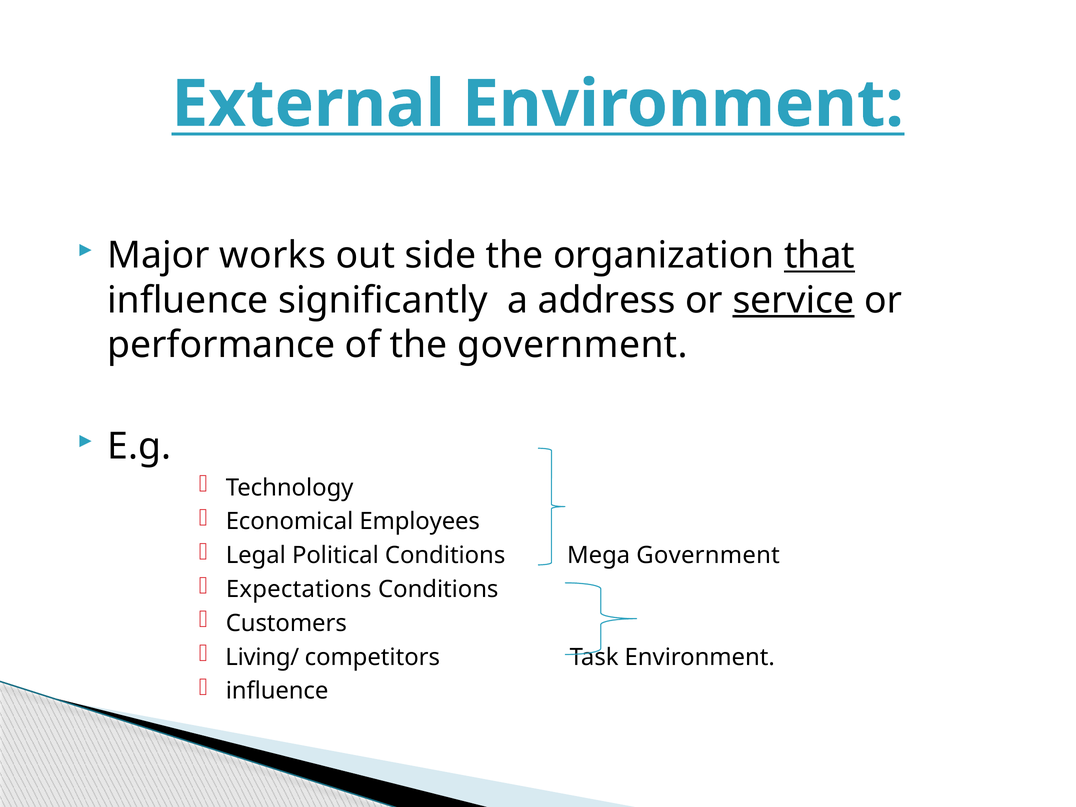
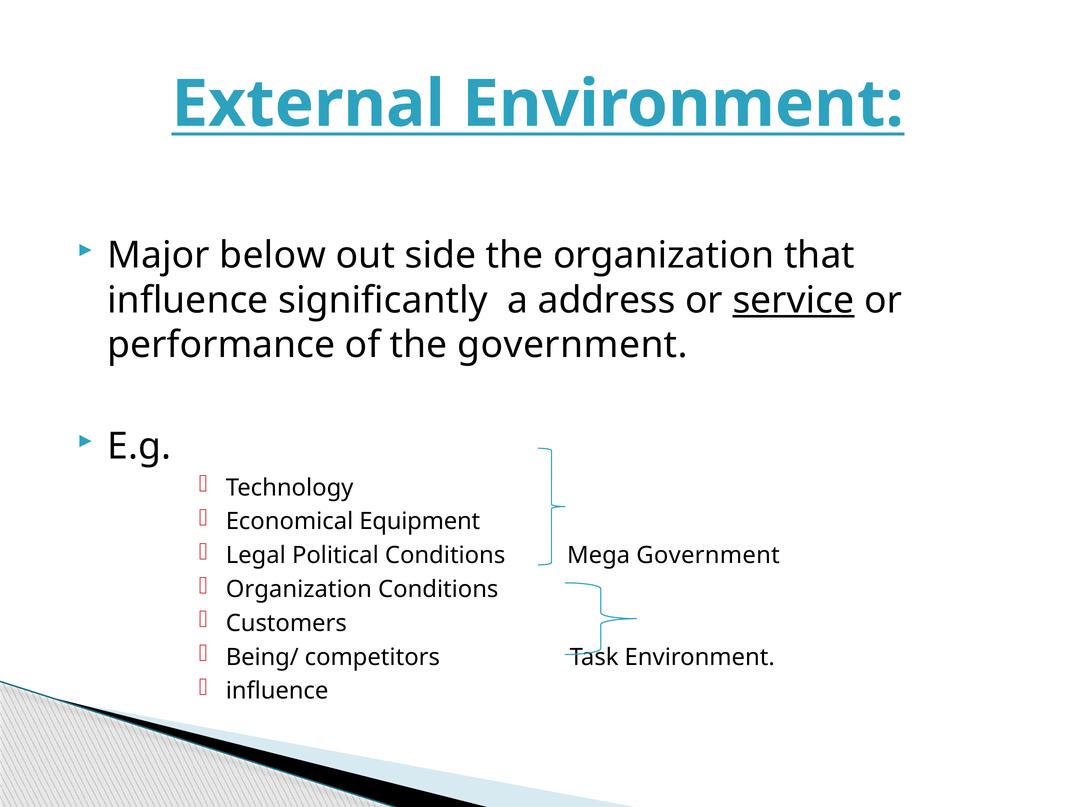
works: works -> below (273, 255)
that underline: present -> none (819, 255)
Employees: Employees -> Equipment (420, 522)
Expectations: Expectations -> Organization (299, 589)
Living/: Living/ -> Being/ (262, 657)
